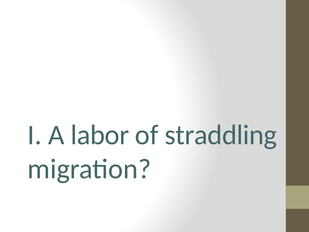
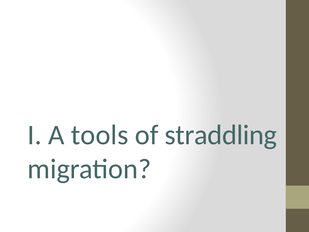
labor: labor -> tools (100, 135)
